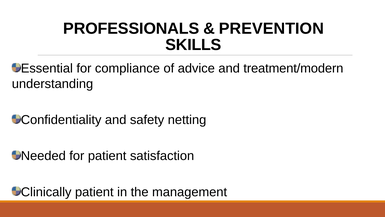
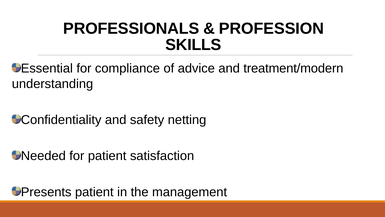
PREVENTION: PREVENTION -> PROFESSION (271, 29)
Clinically: Clinically -> Presents (46, 192)
